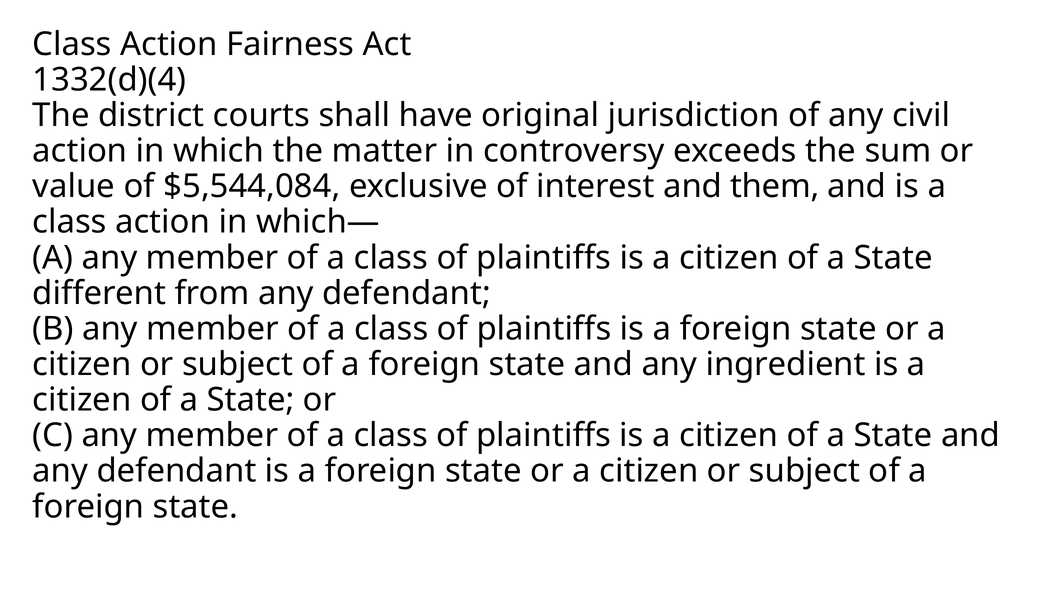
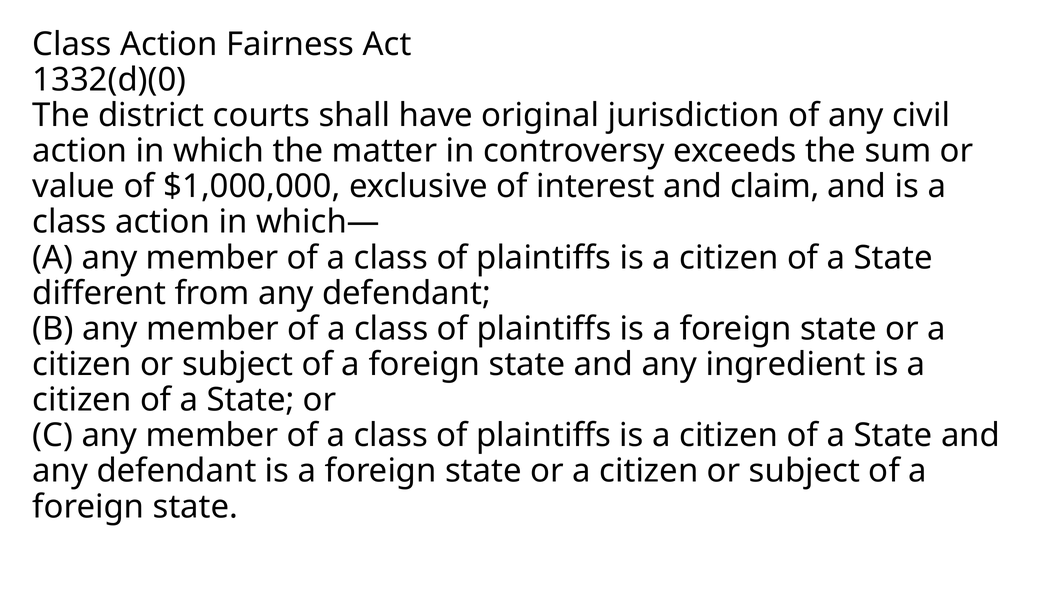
1332(d)(4: 1332(d)(4 -> 1332(d)(0 (109, 80)
$5,544,084: $5,544,084 -> $1,000,000 (252, 186)
them: them -> claim (775, 186)
